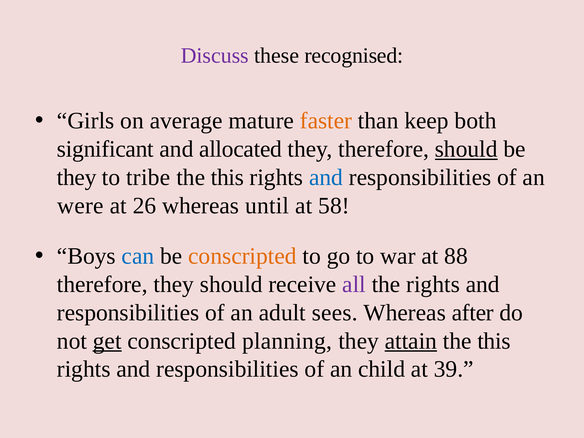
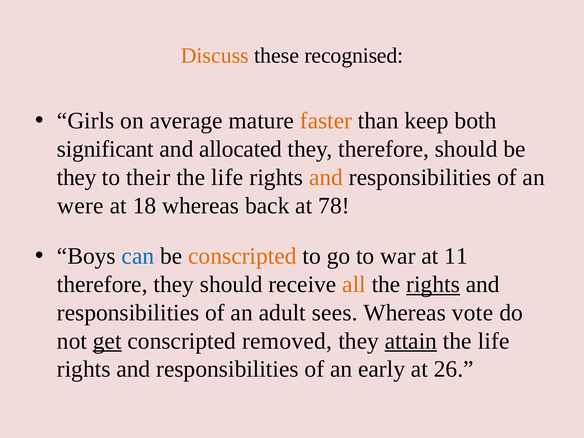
Discuss colour: purple -> orange (215, 56)
should underline: present -> none (466, 149)
tribe: tribe -> their (148, 177)
this: this -> life (227, 177)
and colour: blue -> orange (326, 177)
26: 26 -> 18 (144, 206)
until: until -> back (267, 206)
58: 58 -> 78 (334, 206)
88: 88 -> 11 (456, 256)
all colour: purple -> orange (354, 284)
rights underline: none -> present (433, 284)
after: after -> vote (473, 313)
planning: planning -> removed (287, 341)
this: this -> life (494, 341)
child: child -> early (382, 369)
39: 39 -> 26 (454, 369)
